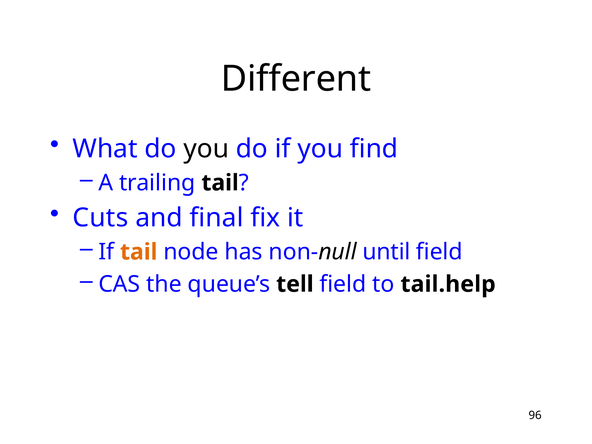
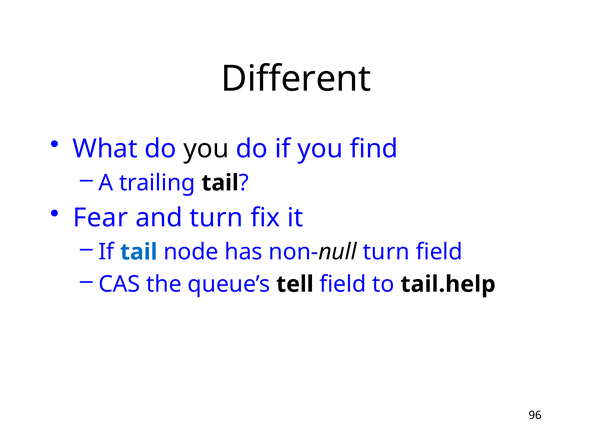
Cuts: Cuts -> Fear (100, 218)
and final: final -> turn (216, 218)
tail colour: orange -> blue (139, 252)
non-null until: until -> turn (386, 252)
